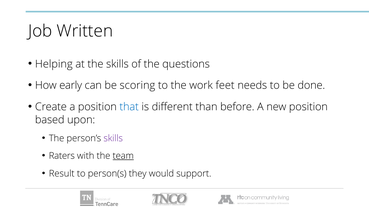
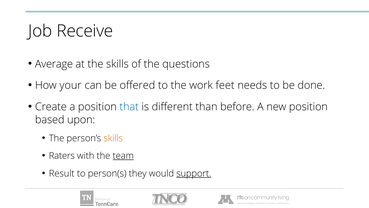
Written: Written -> Receive (85, 31)
Helping: Helping -> Average (54, 64)
early: early -> your (71, 85)
scoring: scoring -> offered (137, 85)
skills colour: purple -> orange (113, 138)
support underline: none -> present (194, 173)
